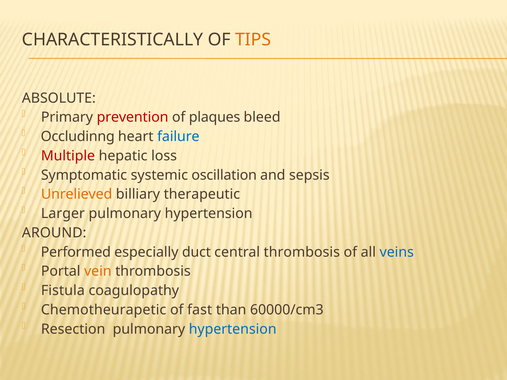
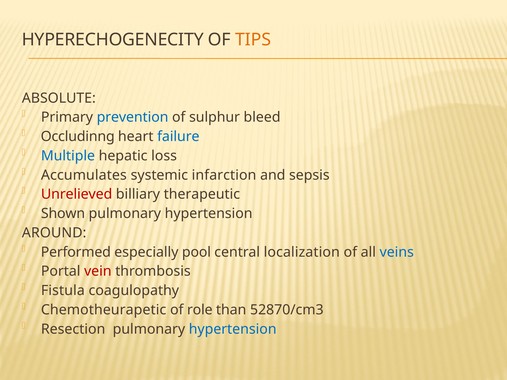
CHARACTERISTICALLY: CHARACTERISTICALLY -> HYPERECHOGENECITY (113, 40)
prevention colour: red -> blue (133, 117)
plaques: plaques -> sulphur (215, 117)
Multiple colour: red -> blue (68, 156)
Symptomatic: Symptomatic -> Accumulates (84, 175)
oscillation: oscillation -> infarction (224, 175)
Unrelieved colour: orange -> red (77, 194)
Larger: Larger -> Shown (63, 214)
duct: duct -> pool (196, 252)
central thrombosis: thrombosis -> localization (302, 252)
vein colour: orange -> red (98, 271)
fast: fast -> role (200, 310)
60000/cm3: 60000/cm3 -> 52870/cm3 (287, 310)
